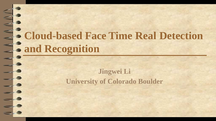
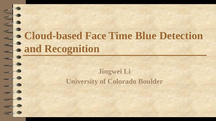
Real: Real -> Blue (146, 36)
